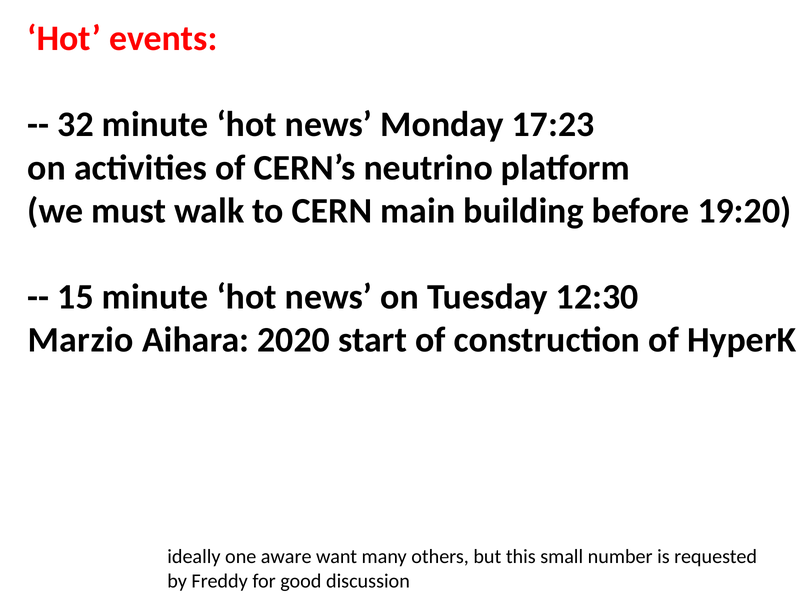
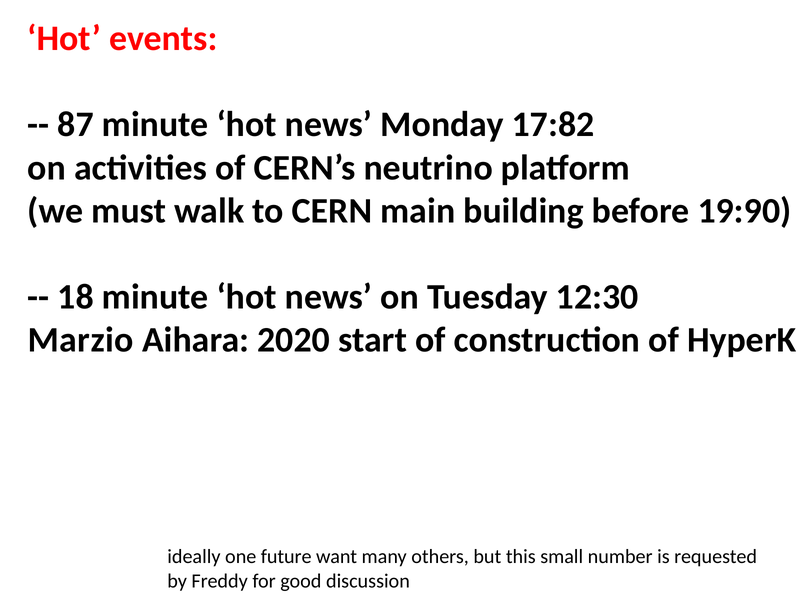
32: 32 -> 87 (76, 125)
17:23: 17:23 -> 17:82 (553, 125)
19:20: 19:20 -> 19:90 (744, 211)
15: 15 -> 18 (76, 297)
aware: aware -> future (286, 557)
